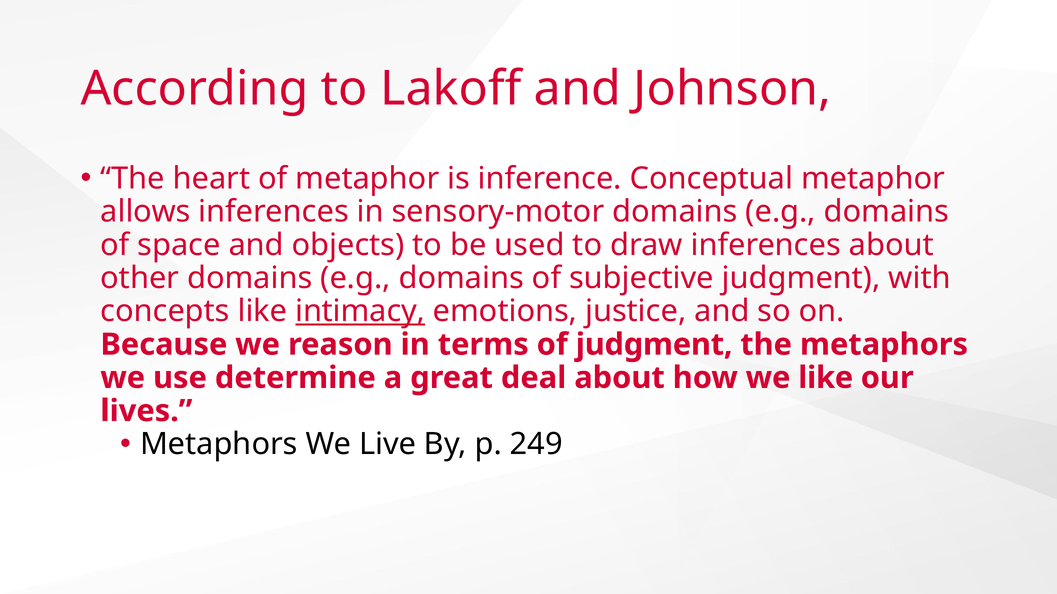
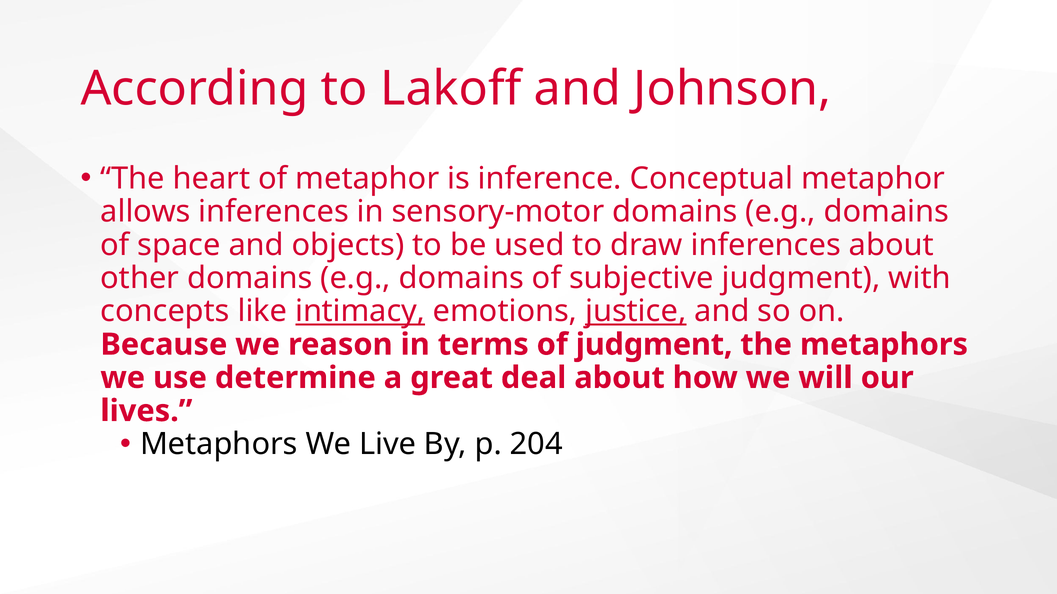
justice underline: none -> present (636, 312)
we like: like -> will (825, 378)
249: 249 -> 204 (536, 445)
